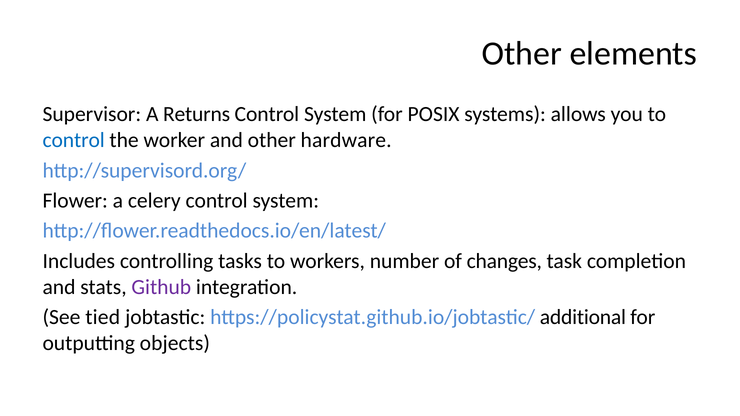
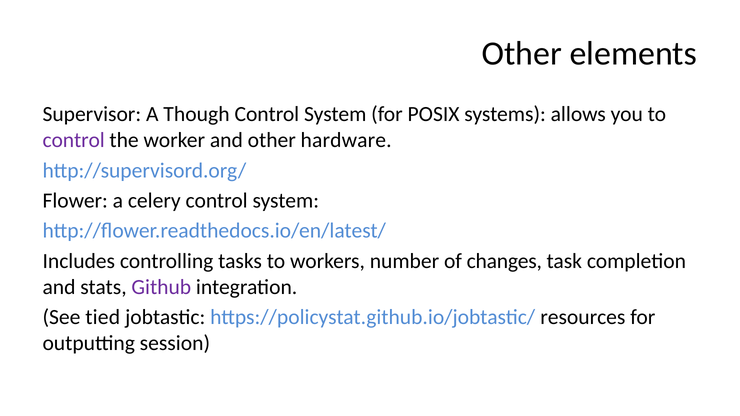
Returns: Returns -> Though (196, 114)
control colour: blue -> purple (74, 140)
additional: additional -> resources (583, 317)
objects: objects -> session (175, 343)
